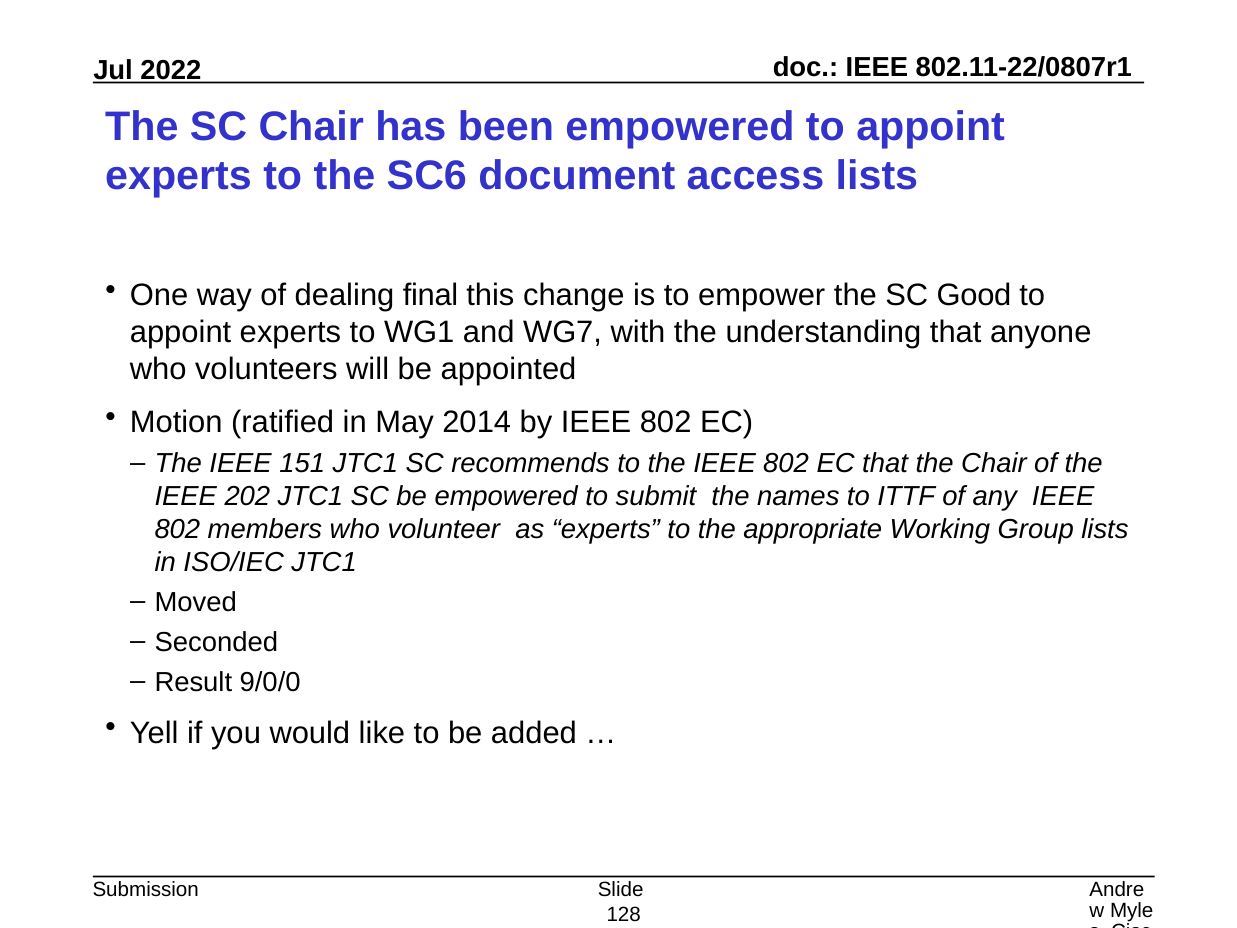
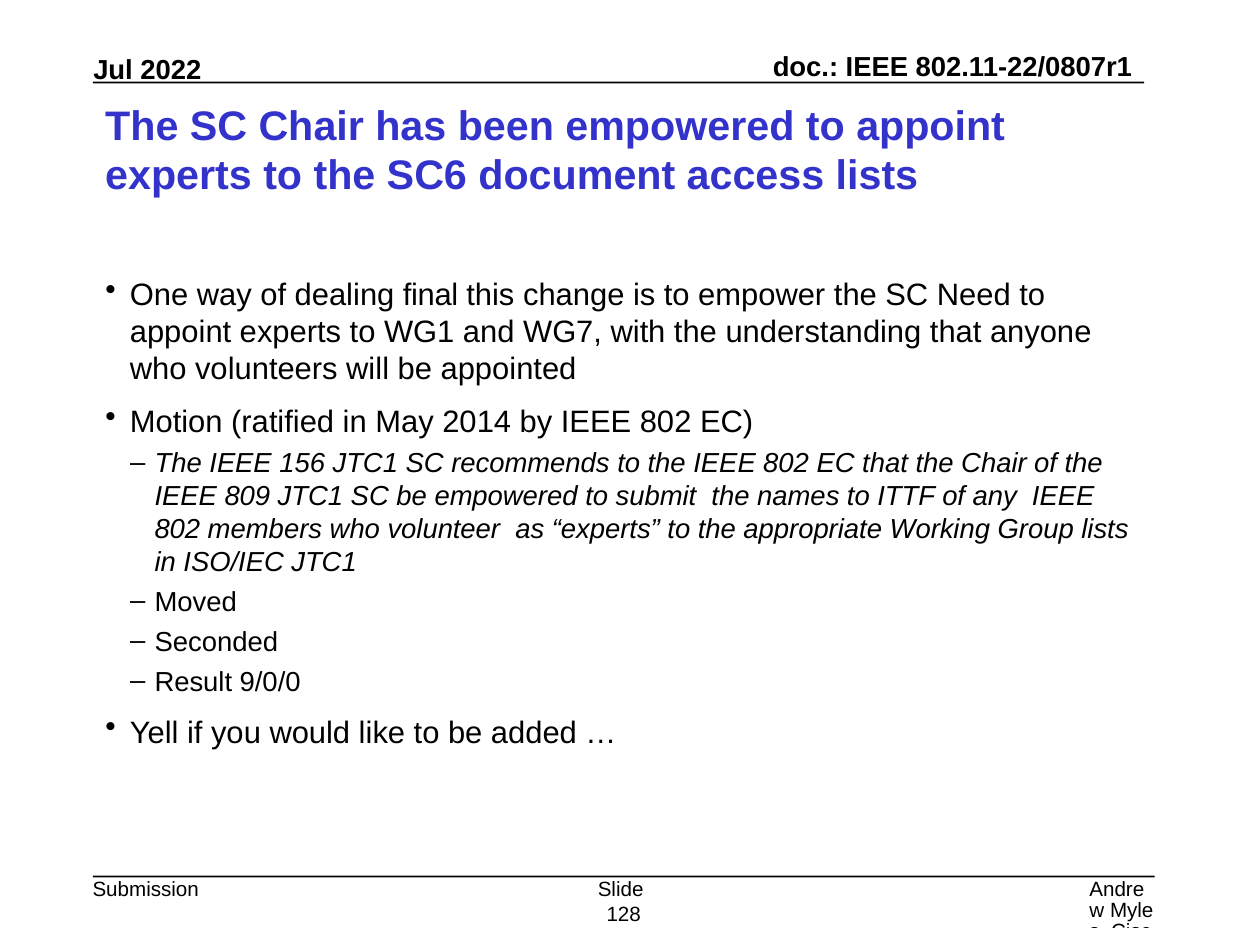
Good: Good -> Need (974, 295)
151: 151 -> 156 (302, 463)
202: 202 -> 809 (247, 496)
